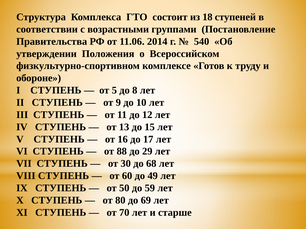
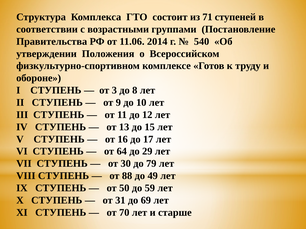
18: 18 -> 71 (207, 17)
5: 5 -> 3 (114, 90)
88: 88 -> 64 (122, 152)
68: 68 -> 79 (151, 164)
60: 60 -> 88 (127, 176)
80: 80 -> 31 (120, 201)
